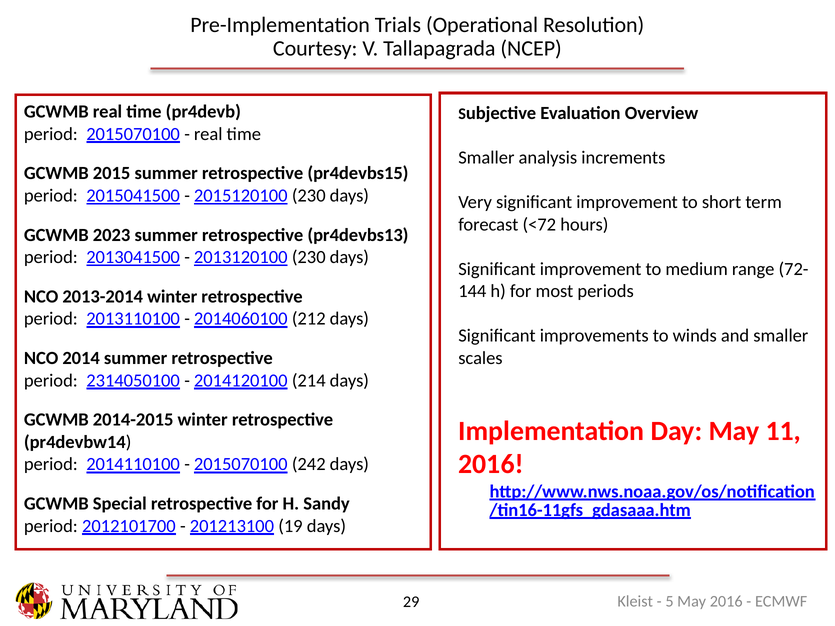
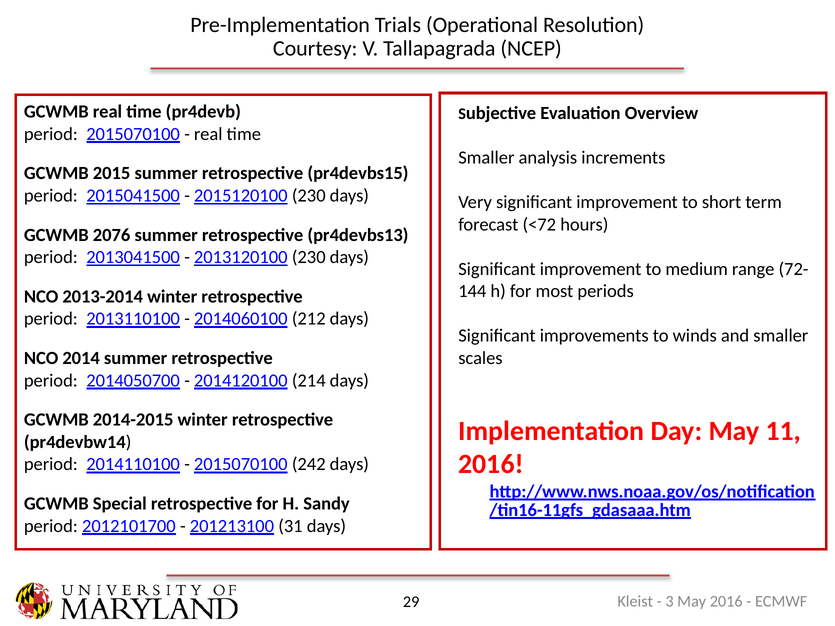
2023: 2023 -> 2076 (112, 235)
2314050100: 2314050100 -> 2014050700 (133, 381)
19: 19 -> 31 (290, 526)
5: 5 -> 3 (670, 602)
